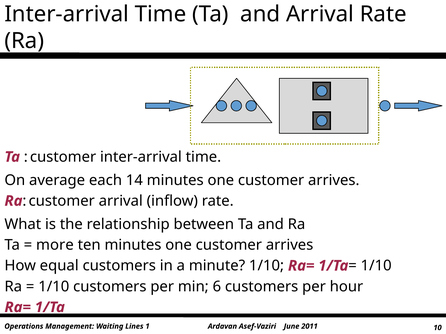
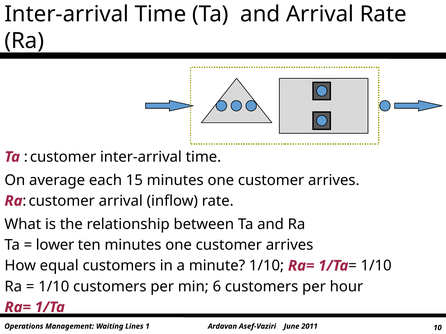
14: 14 -> 15 (134, 180)
more: more -> lower (55, 245)
